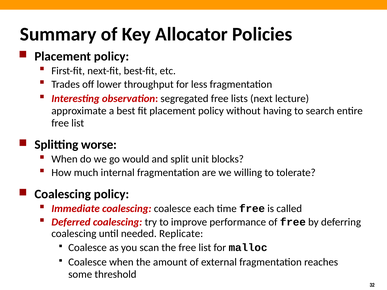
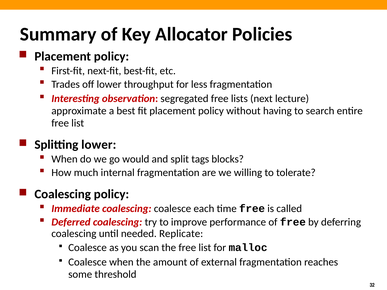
Splitting worse: worse -> lower (99, 145)
unit: unit -> tags (200, 159)
